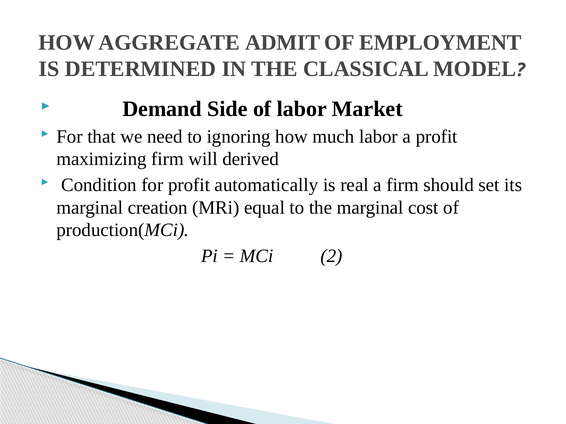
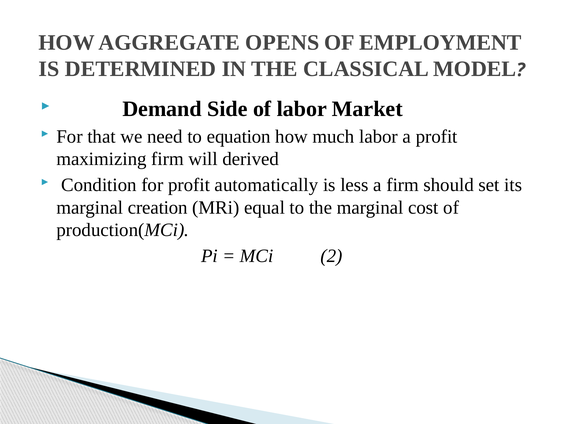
ADMIT: ADMIT -> OPENS (282, 43)
ignoring: ignoring -> equation (239, 137)
real: real -> less (354, 185)
